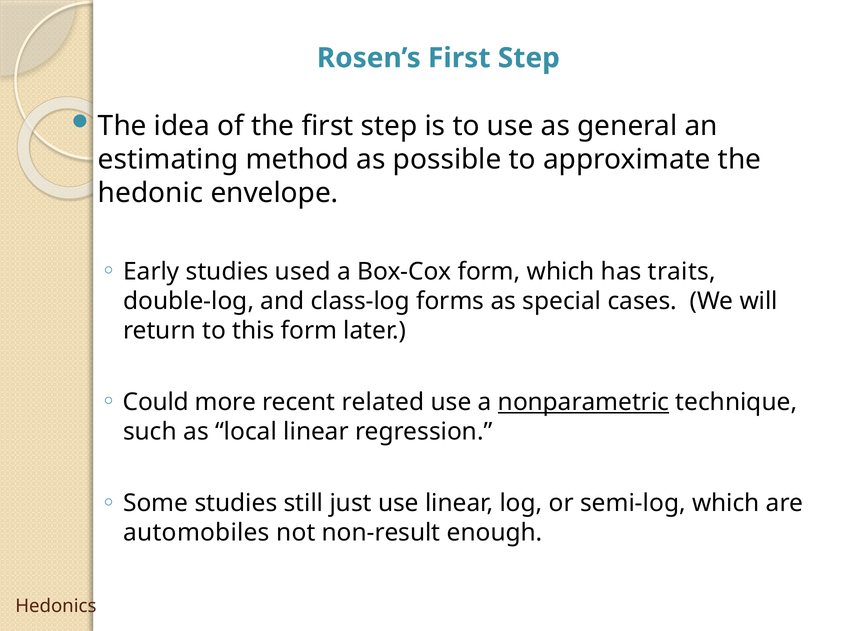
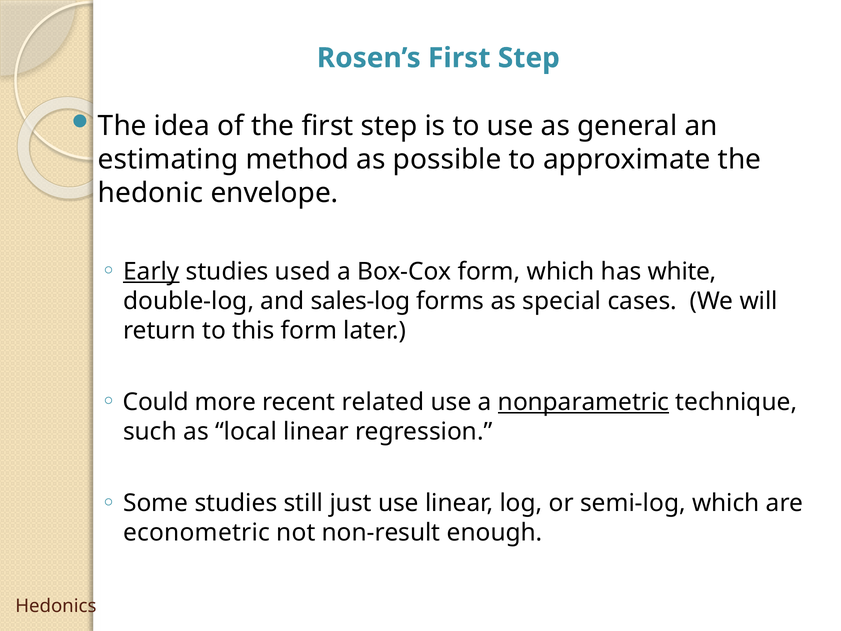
Early underline: none -> present (151, 271)
traits: traits -> white (682, 271)
class-log: class-log -> sales-log (360, 301)
automobiles: automobiles -> econometric (197, 533)
